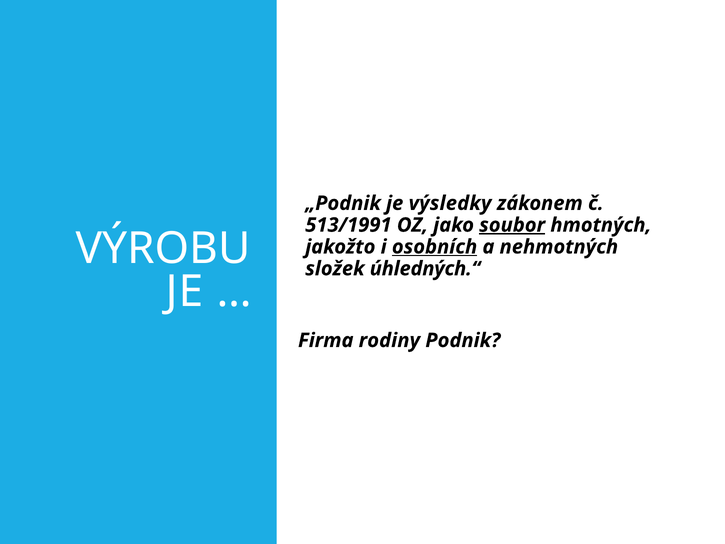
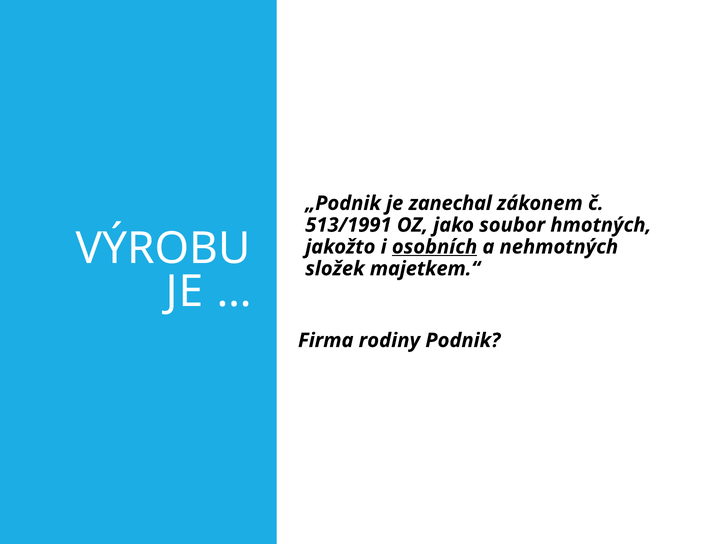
výsledky: výsledky -> zanechal (450, 203)
soubor underline: present -> none (512, 225)
úhledných.“: úhledných.“ -> majetkem.“ (425, 269)
